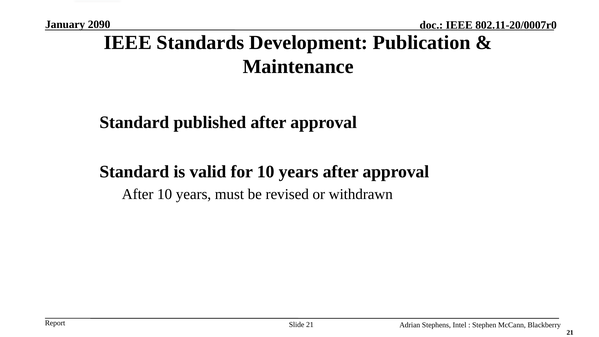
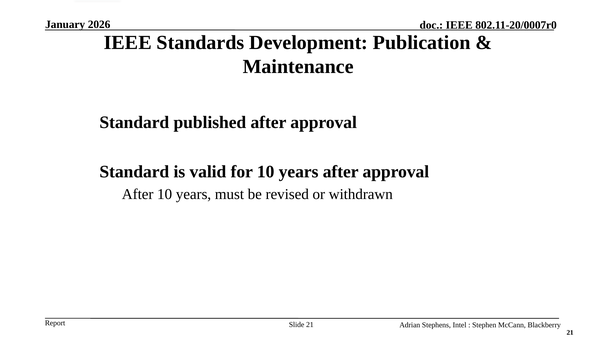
2090: 2090 -> 2026 (99, 24)
